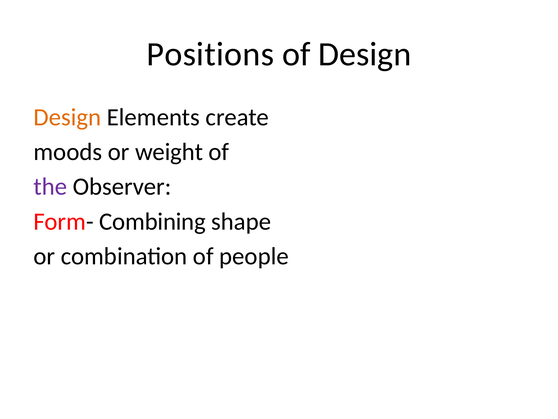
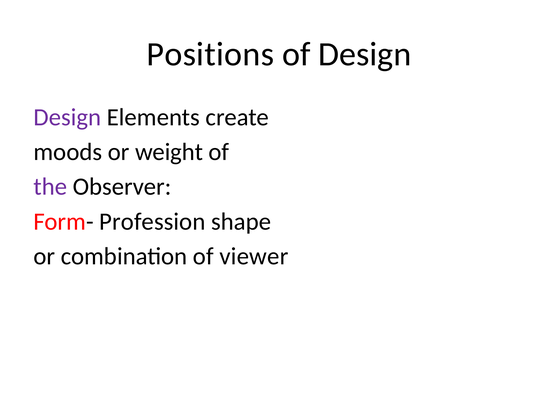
Design colour: orange -> purple (67, 117)
Combining: Combining -> Profession (152, 221)
people: people -> viewer (254, 256)
